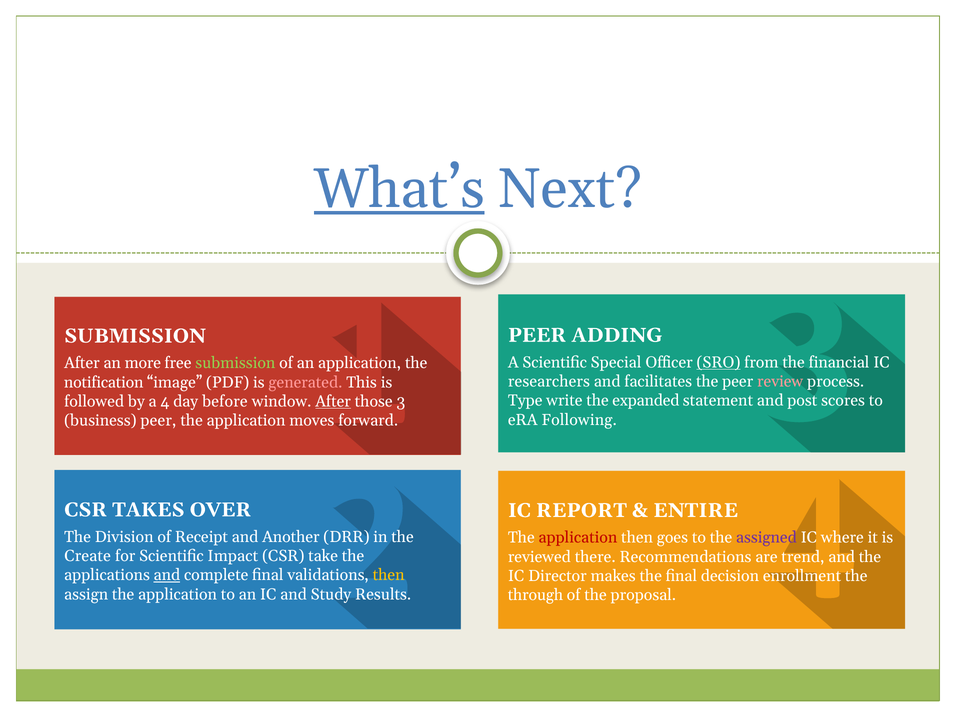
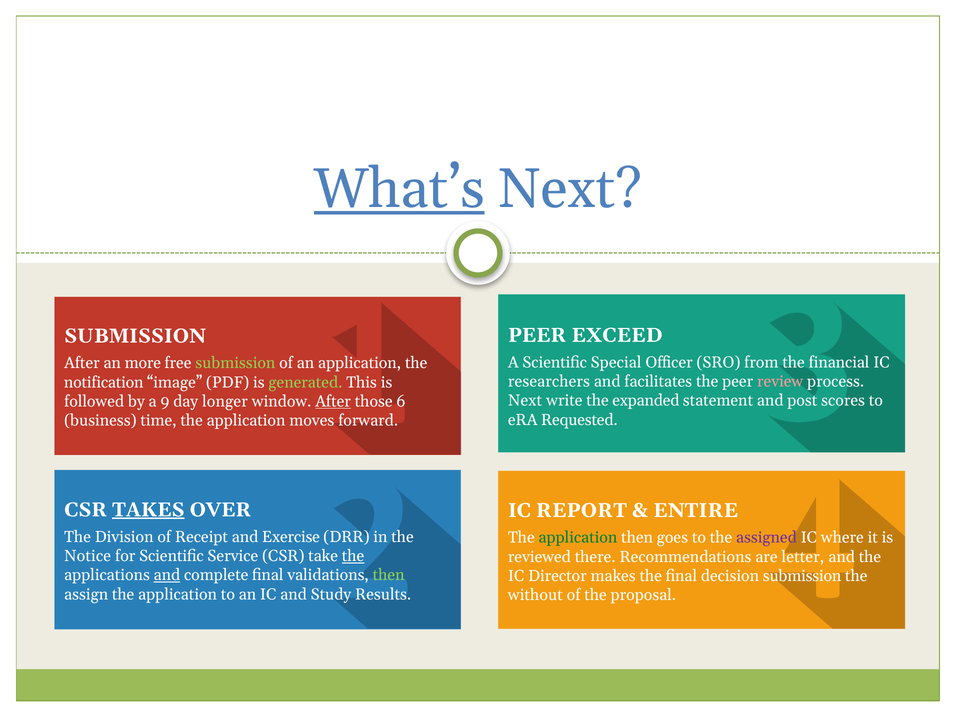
ADDING: ADDING -> EXCEED (617, 335)
SRO underline: present -> none (718, 362)
generated colour: pink -> light green (305, 382)
Type: Type -> Next (525, 401)
4: 4 -> 9 (165, 401)
before: before -> longer (225, 401)
3: 3 -> 6 (401, 401)
Following: Following -> Requested (579, 420)
business peer: peer -> time (159, 421)
TAKES underline: none -> present (148, 510)
Another: Another -> Exercise (291, 537)
application colour: red -> green (578, 538)
Create: Create -> Notice (88, 556)
Impact: Impact -> Service (233, 556)
the underline: none -> present (353, 556)
trend: trend -> letter (803, 557)
then colour: yellow -> light green (389, 575)
decision enrollment: enrollment -> submission (802, 576)
through: through -> without (535, 595)
